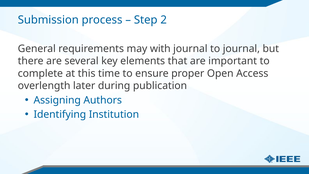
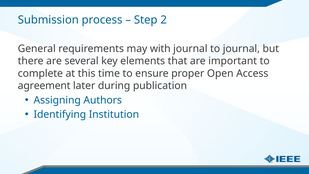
overlength: overlength -> agreement (44, 86)
